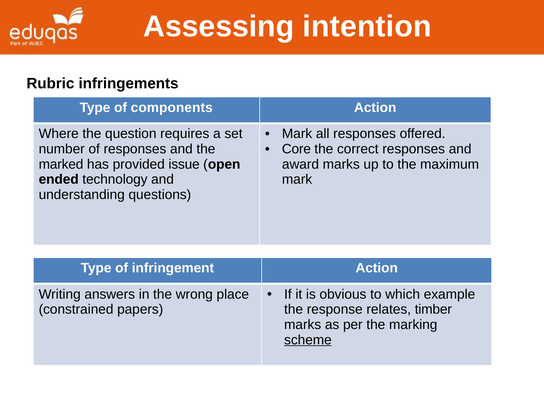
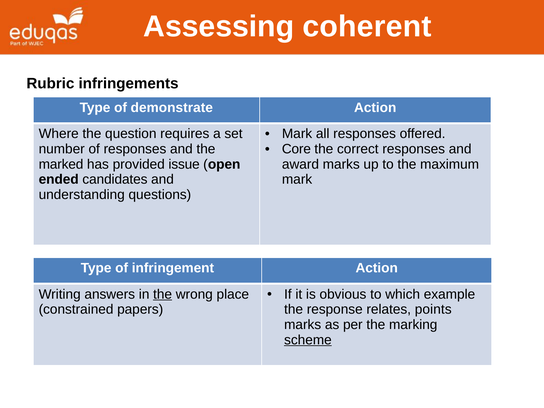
intention: intention -> coherent (367, 26)
components: components -> demonstrate (172, 108)
technology: technology -> candidates (115, 180)
the underline: none -> present (163, 294)
timber: timber -> points (433, 309)
